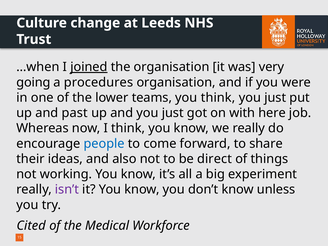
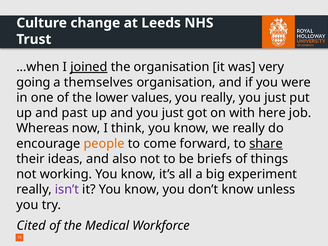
procedures: procedures -> themselves (98, 82)
teams: teams -> values (152, 98)
you think: think -> really (218, 98)
people colour: blue -> orange (104, 144)
share underline: none -> present (266, 144)
direct: direct -> briefs (215, 159)
